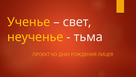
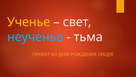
неученье colour: yellow -> light blue (35, 37)
